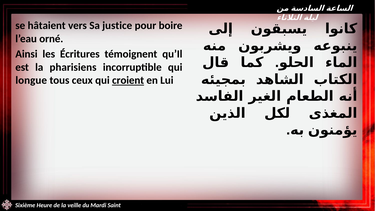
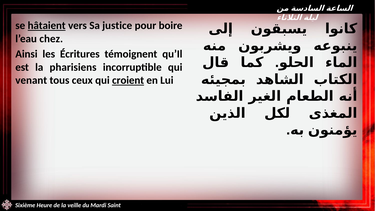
hâtaient underline: none -> present (47, 26)
orné: orné -> chez (51, 39)
longue: longue -> venant (31, 80)
